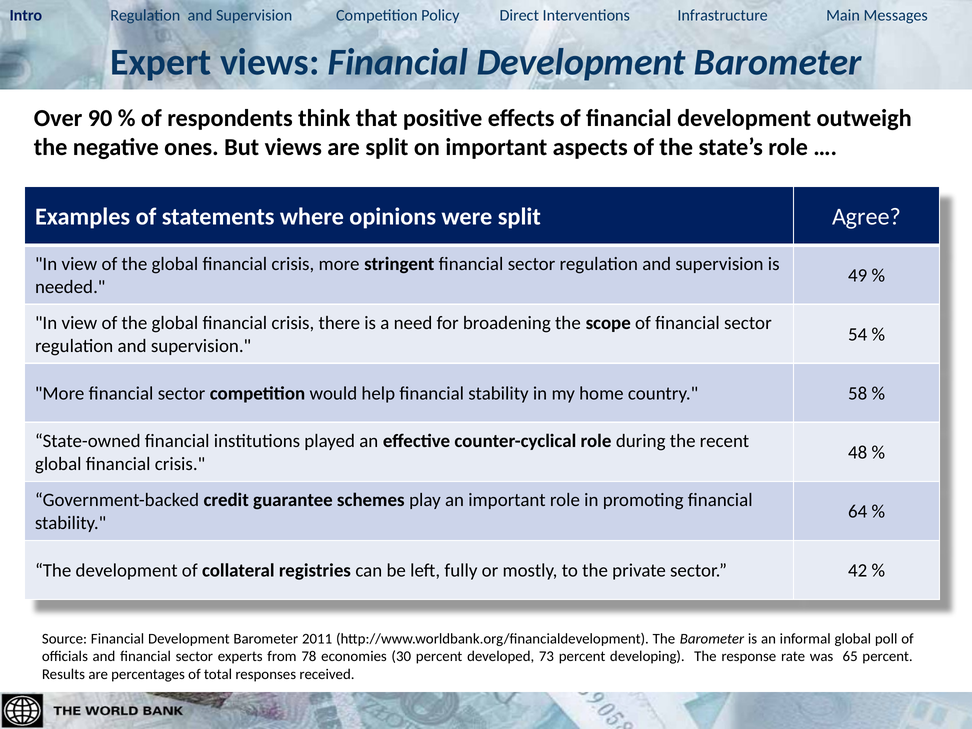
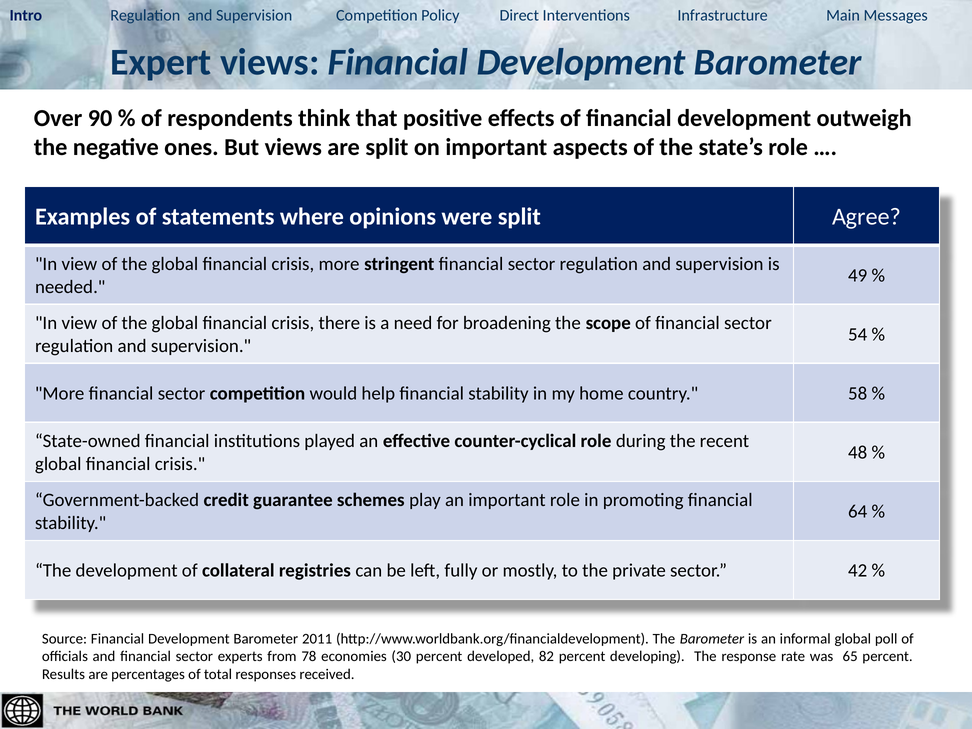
73: 73 -> 82 (546, 657)
